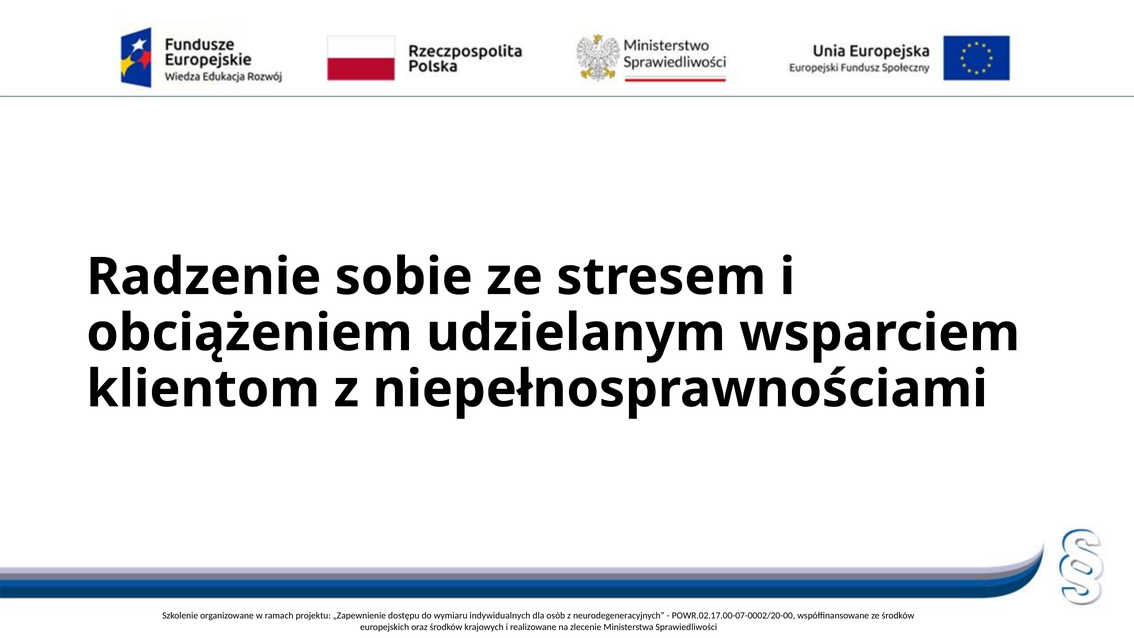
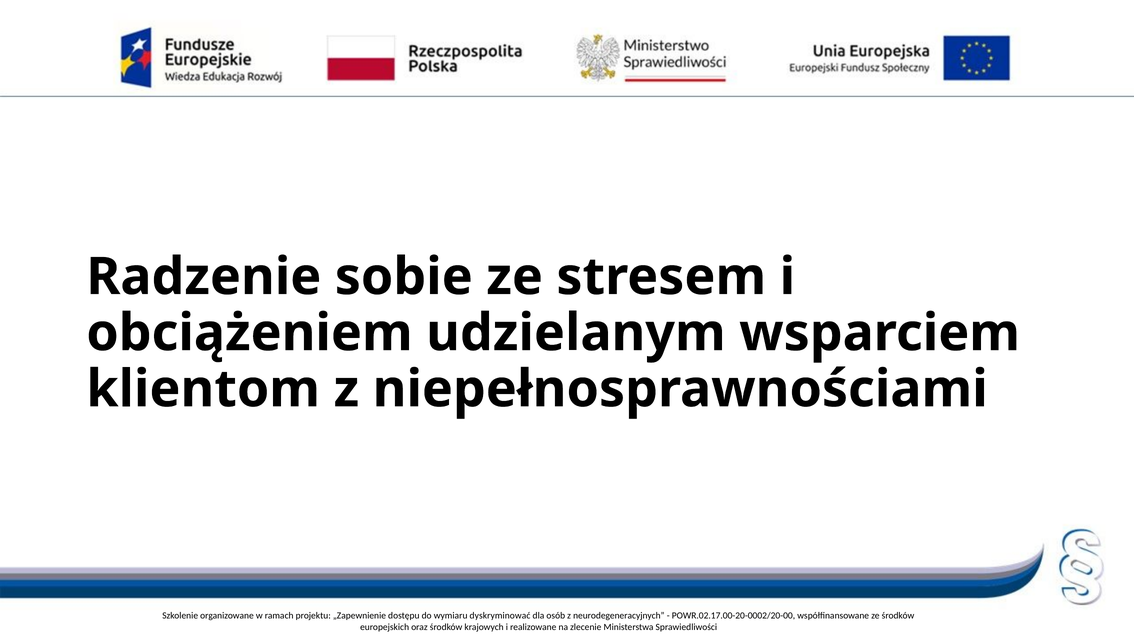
indywidualnych: indywidualnych -> dyskryminować (500, 615)
POWR.02.17.00-07-0002/20-00: POWR.02.17.00-07-0002/20-00 -> POWR.02.17.00-20-0002/20-00 (733, 615)
